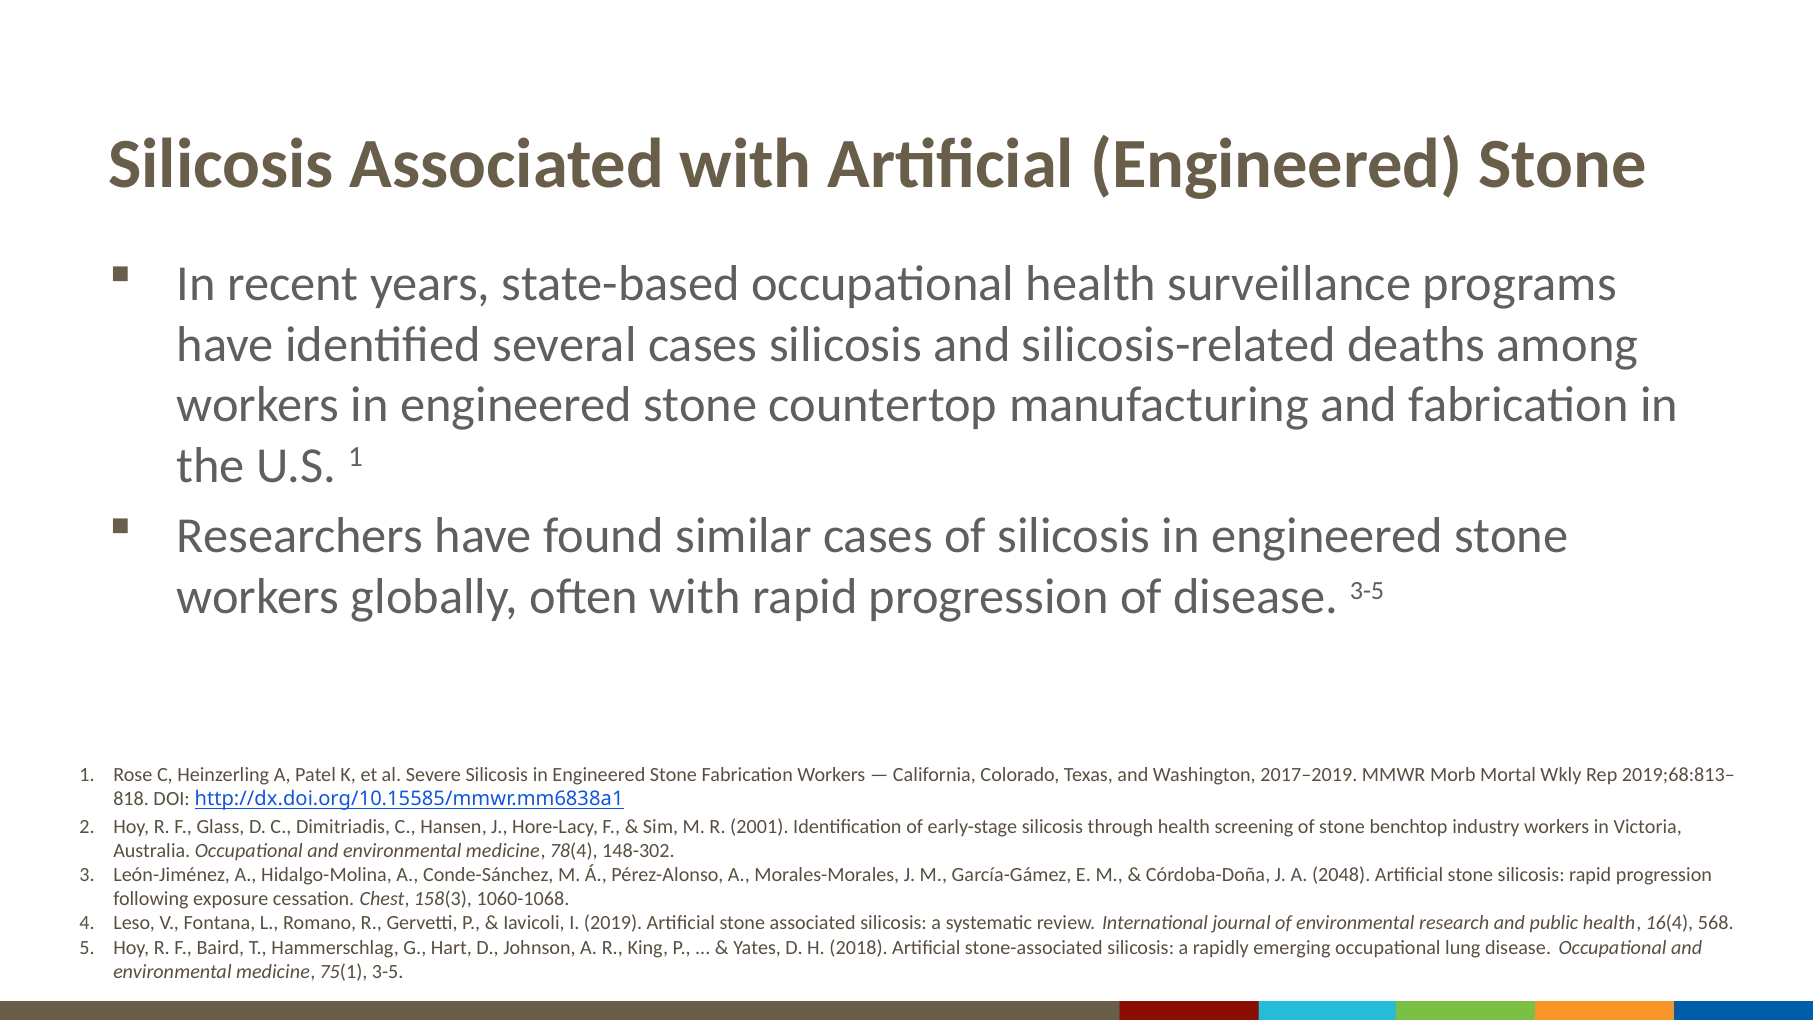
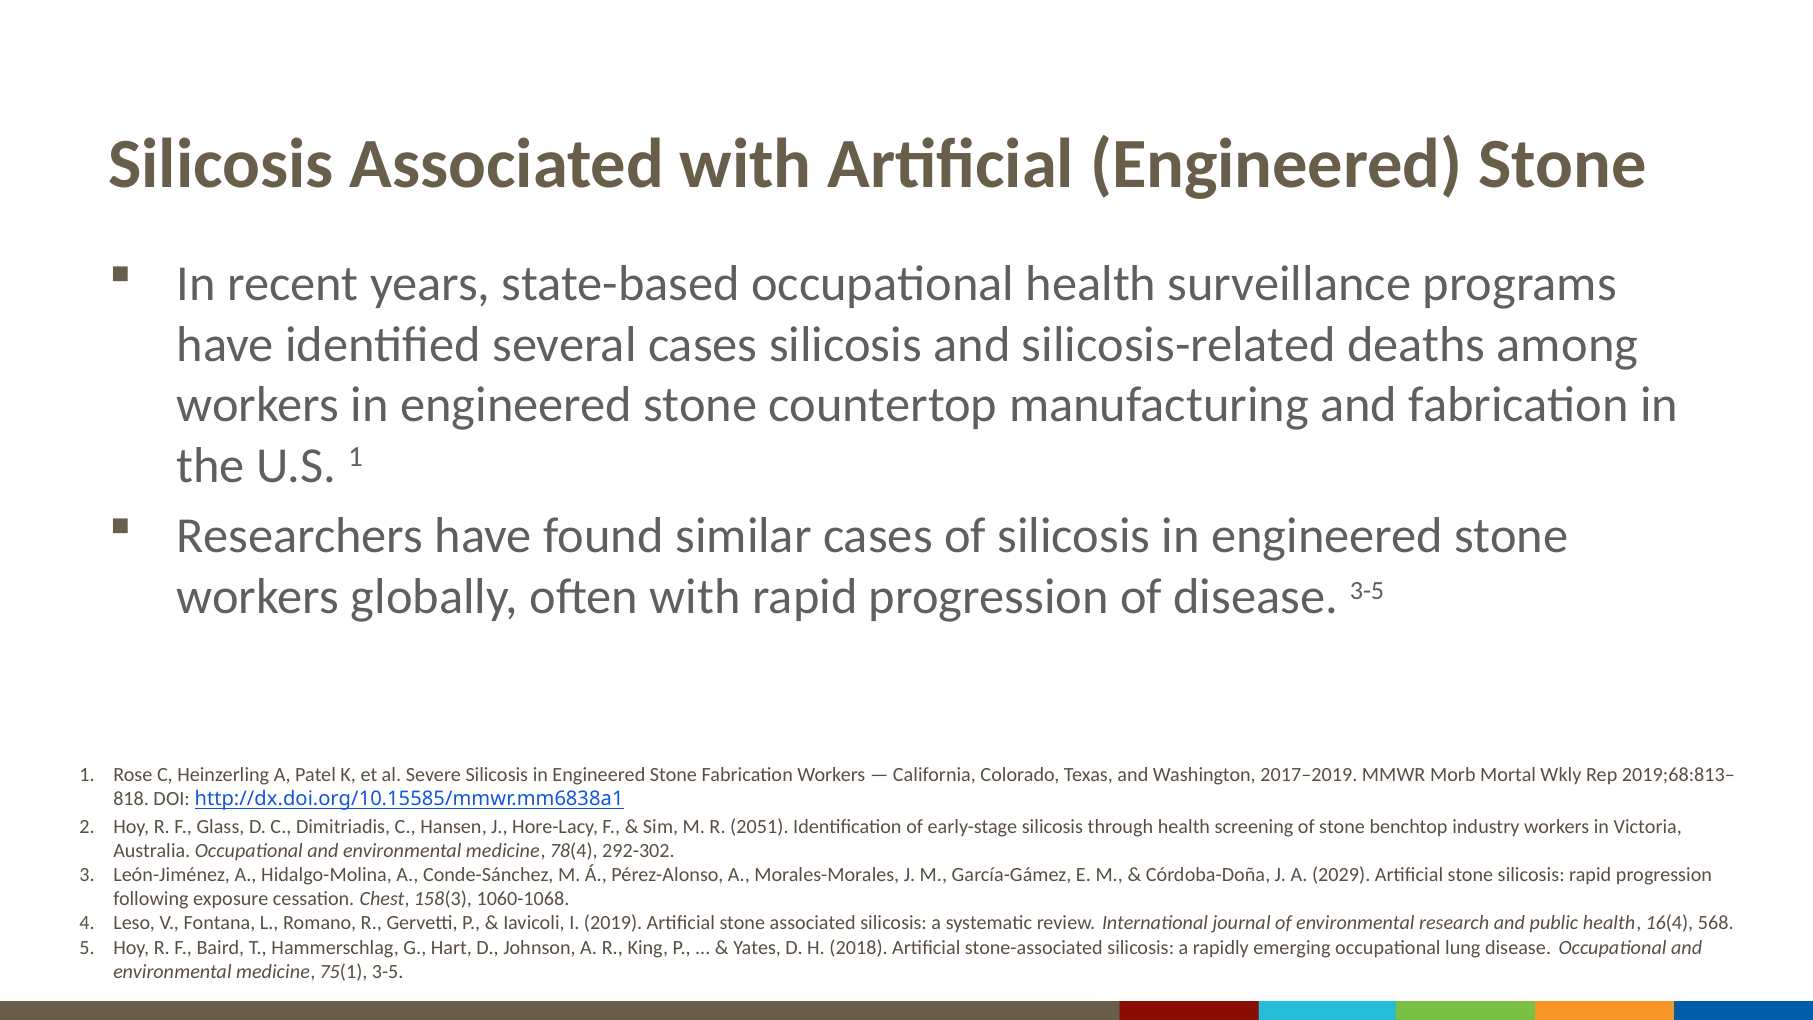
2001: 2001 -> 2051 (759, 827)
148-302: 148-302 -> 292-302 (638, 851)
2048: 2048 -> 2029 (1341, 875)
